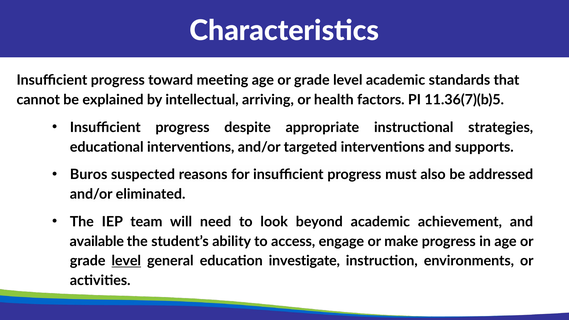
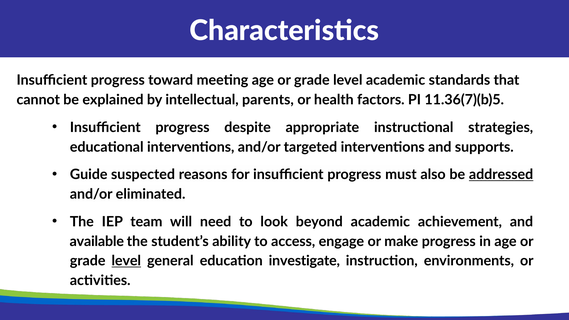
arriving: arriving -> parents (268, 100)
Buros: Buros -> Guide (89, 175)
addressed underline: none -> present (501, 175)
